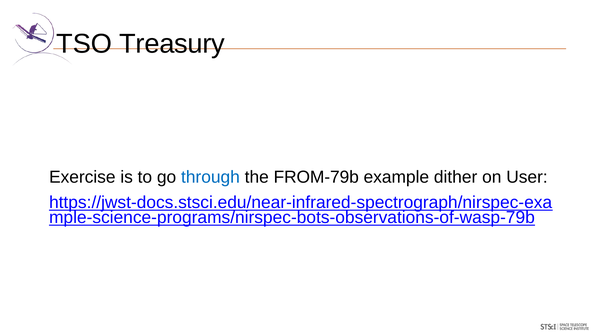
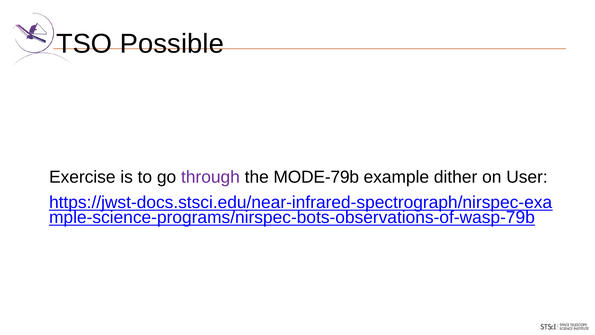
Treasury: Treasury -> Possible (172, 44)
through colour: blue -> purple (210, 177)
FROM-79b: FROM-79b -> MODE-79b (316, 177)
